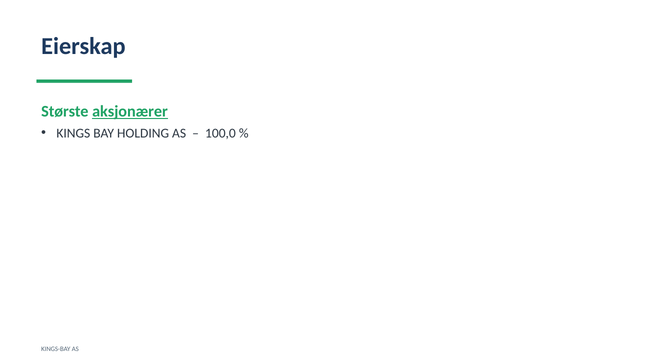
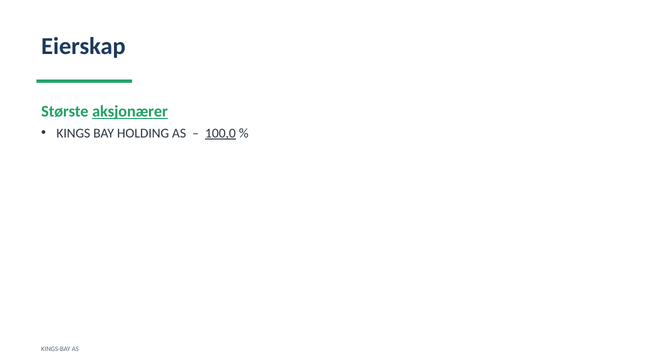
100,0 underline: none -> present (220, 133)
